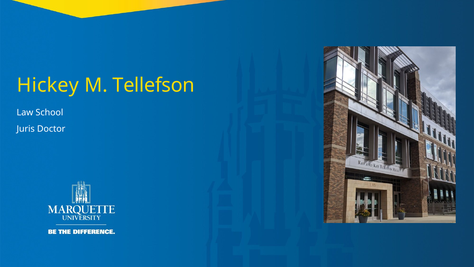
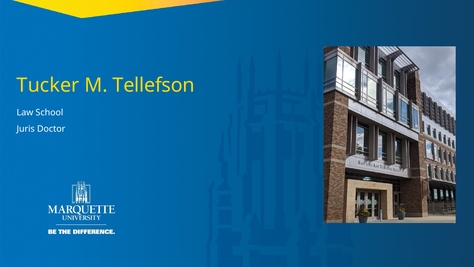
Hickey: Hickey -> Tucker (48, 85)
